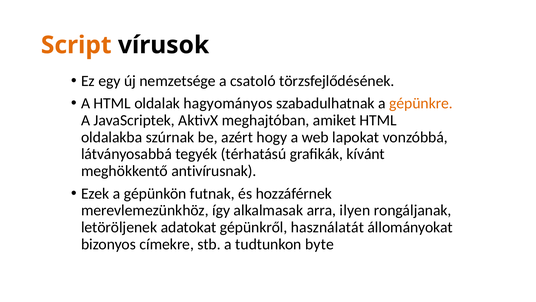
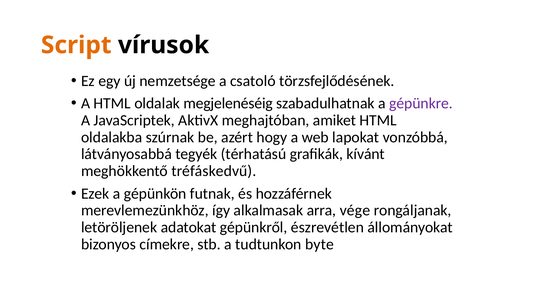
hagyományos: hagyományos -> megjelenéséig (228, 103)
gépünkre colour: orange -> purple (421, 103)
antivírusnak: antivírusnak -> tréfáskedvű (214, 171)
ilyen: ilyen -> vége (355, 210)
használatát: használatát -> észrevétlen (327, 227)
